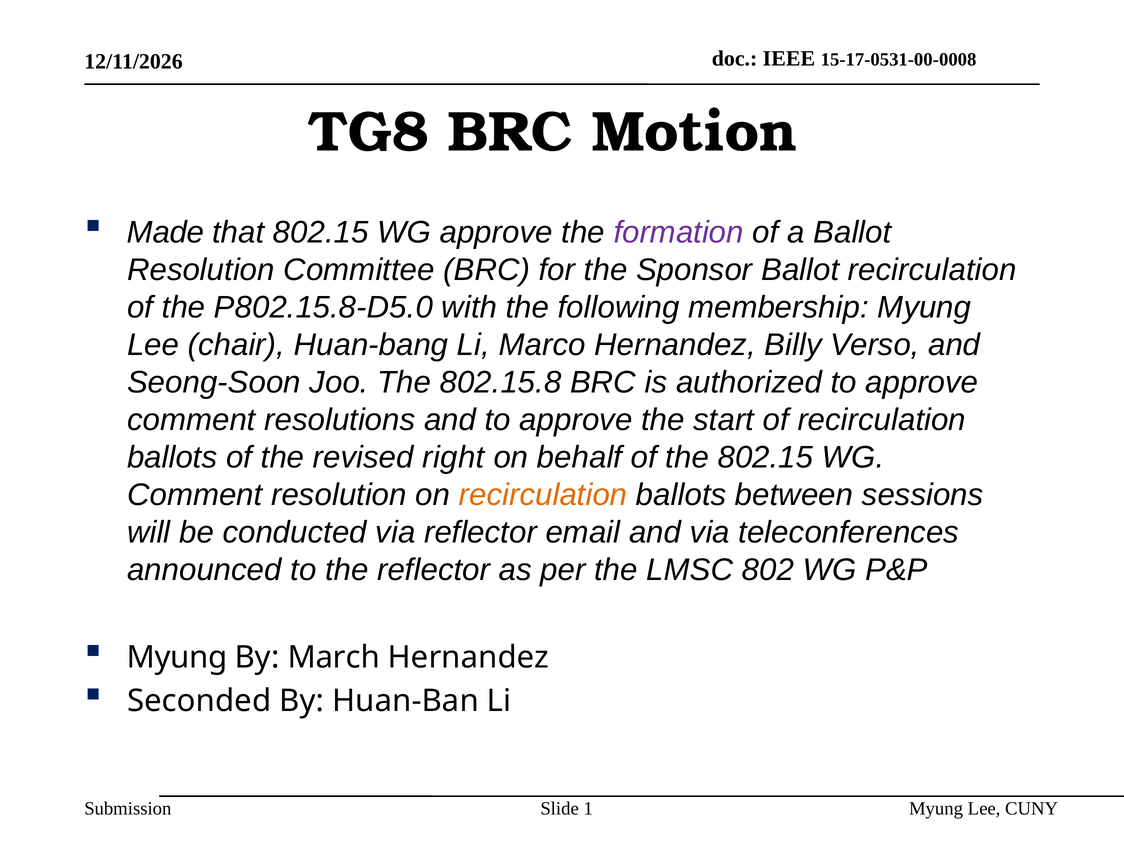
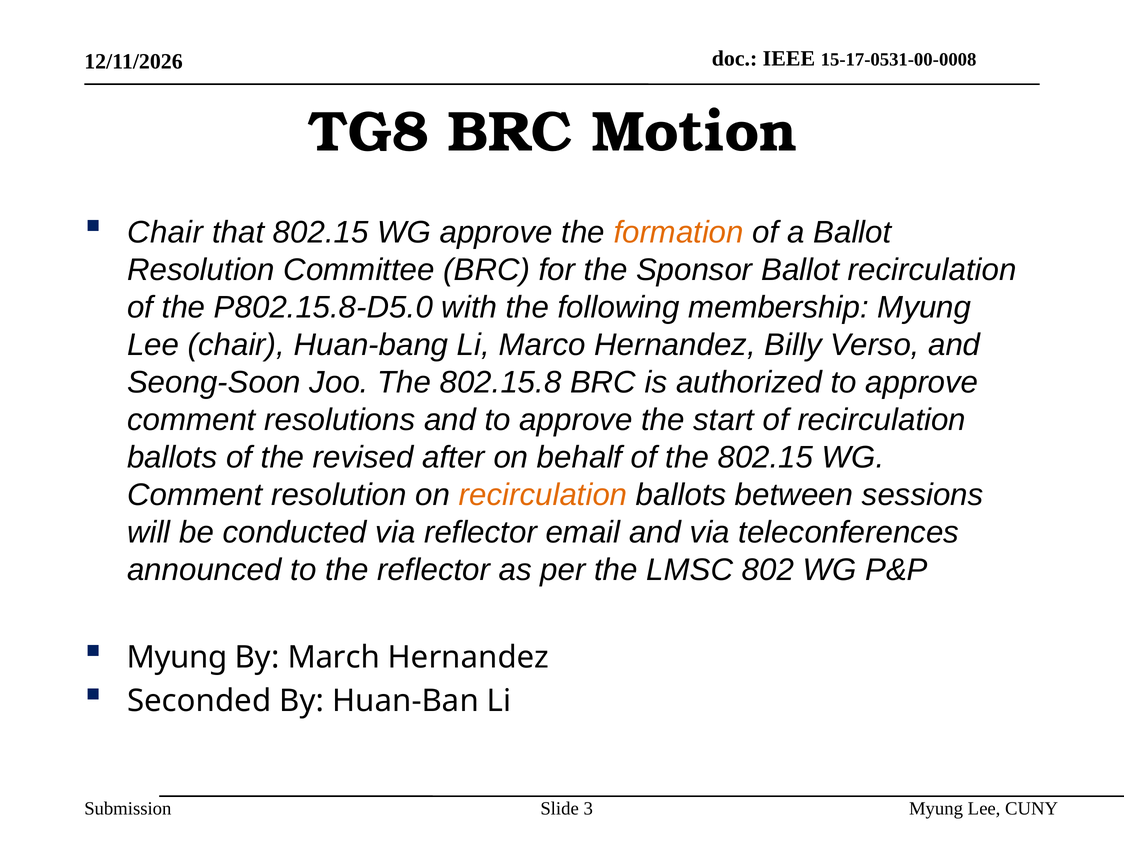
Made: Made -> Chair (165, 233)
formation colour: purple -> orange (679, 233)
right: right -> after (454, 458)
1: 1 -> 3 (588, 809)
